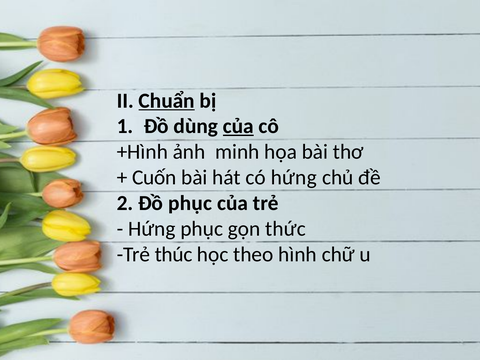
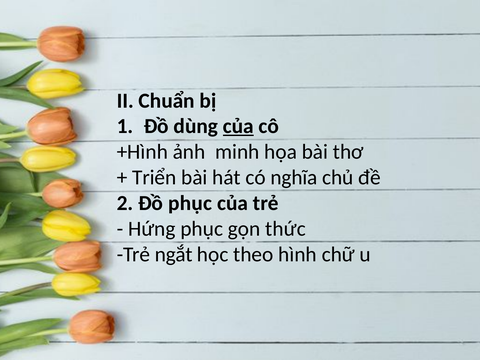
Chuẩn underline: present -> none (167, 101)
Cuốn: Cuốn -> Triển (154, 177)
có hứng: hứng -> nghĩa (294, 177)
thúc: thúc -> ngắt (174, 254)
